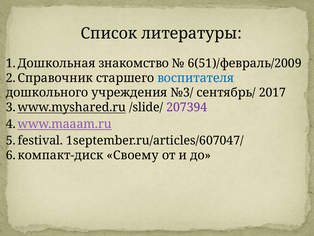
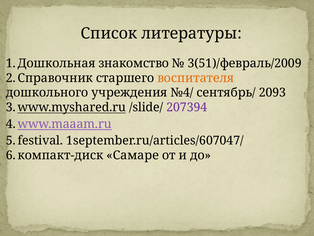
6(51)/февраль/2009: 6(51)/февраль/2009 -> 3(51)/февраль/2009 (245, 63)
воспитателя colour: blue -> orange (196, 78)
№3/: №3/ -> №4/ (182, 92)
2017: 2017 -> 2093 (272, 92)
Своему: Своему -> Самаре (133, 155)
